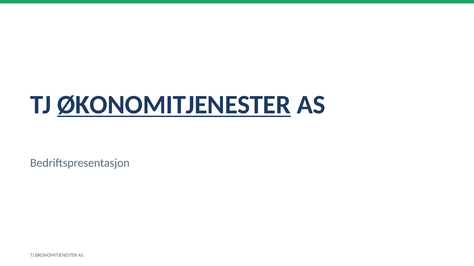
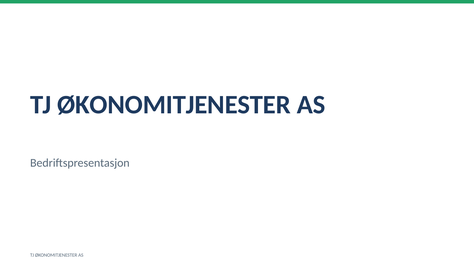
ØKONOMITJENESTER underline: present -> none (174, 105)
